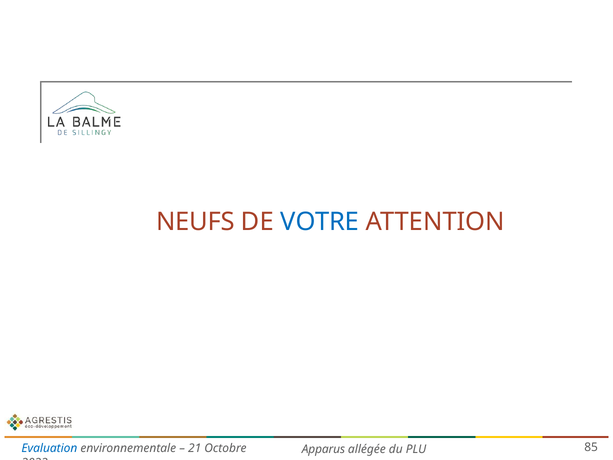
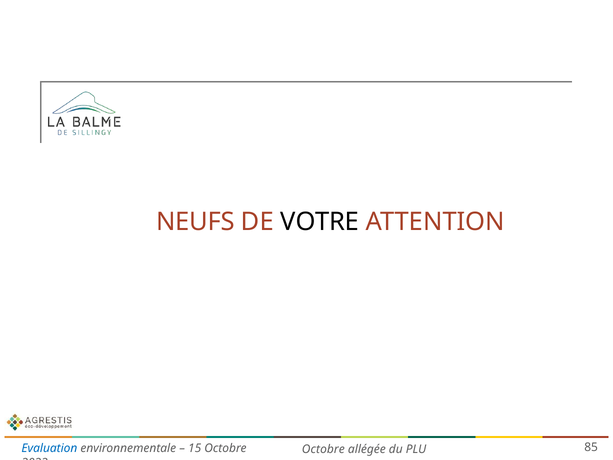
VOTRE colour: blue -> black (320, 222)
21: 21 -> 15 (195, 448)
Apparus: Apparus -> Octobre (323, 449)
